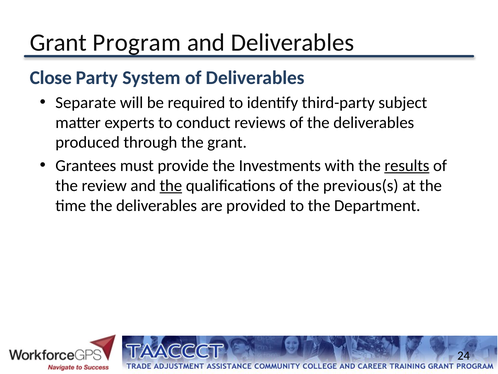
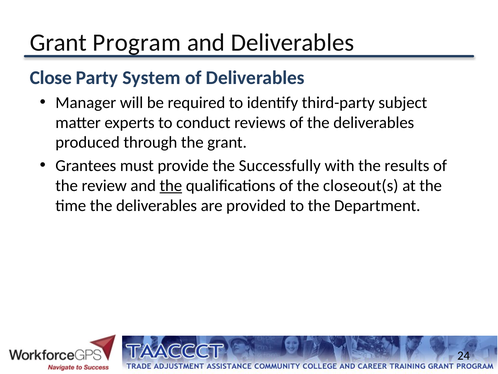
Separate: Separate -> Manager (86, 102)
Investments: Investments -> Successfully (280, 166)
results underline: present -> none (407, 166)
previous(s: previous(s -> closeout(s (361, 185)
